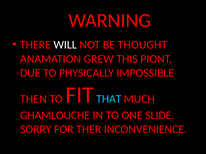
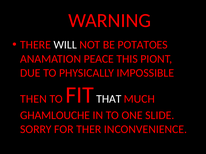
THOUGHT: THOUGHT -> POTATOES (143, 45)
GREW: GREW -> PEACE (99, 59)
THAT colour: light blue -> white (109, 99)
